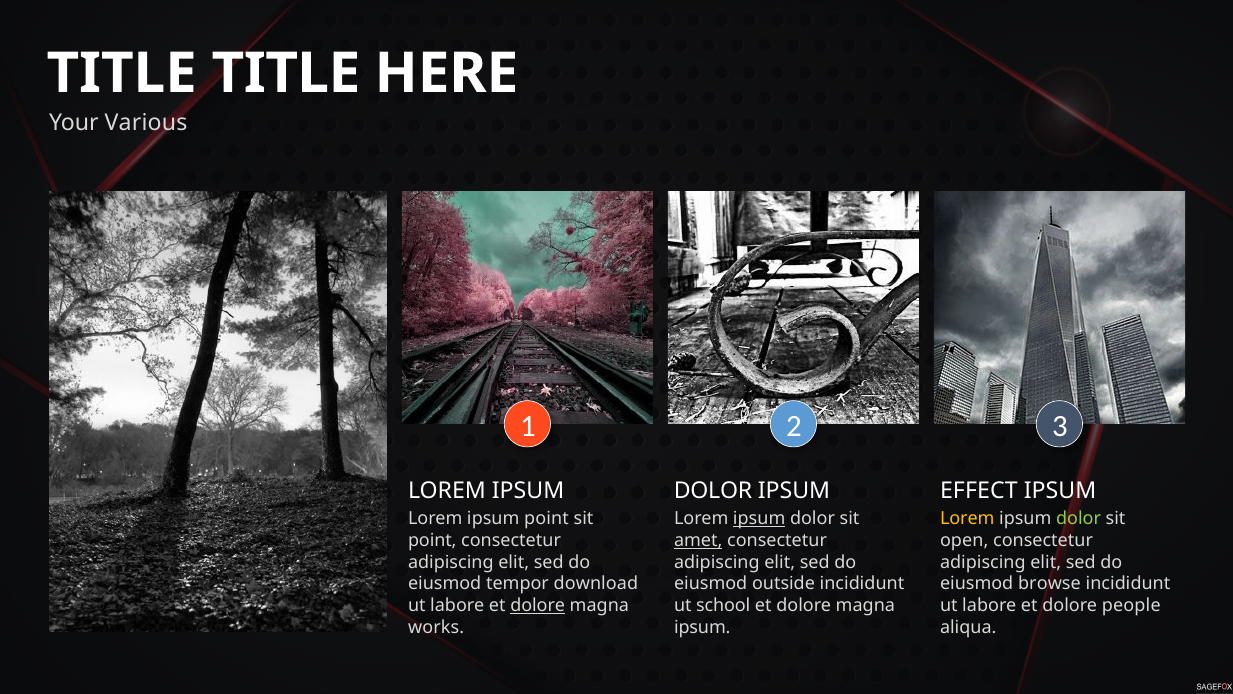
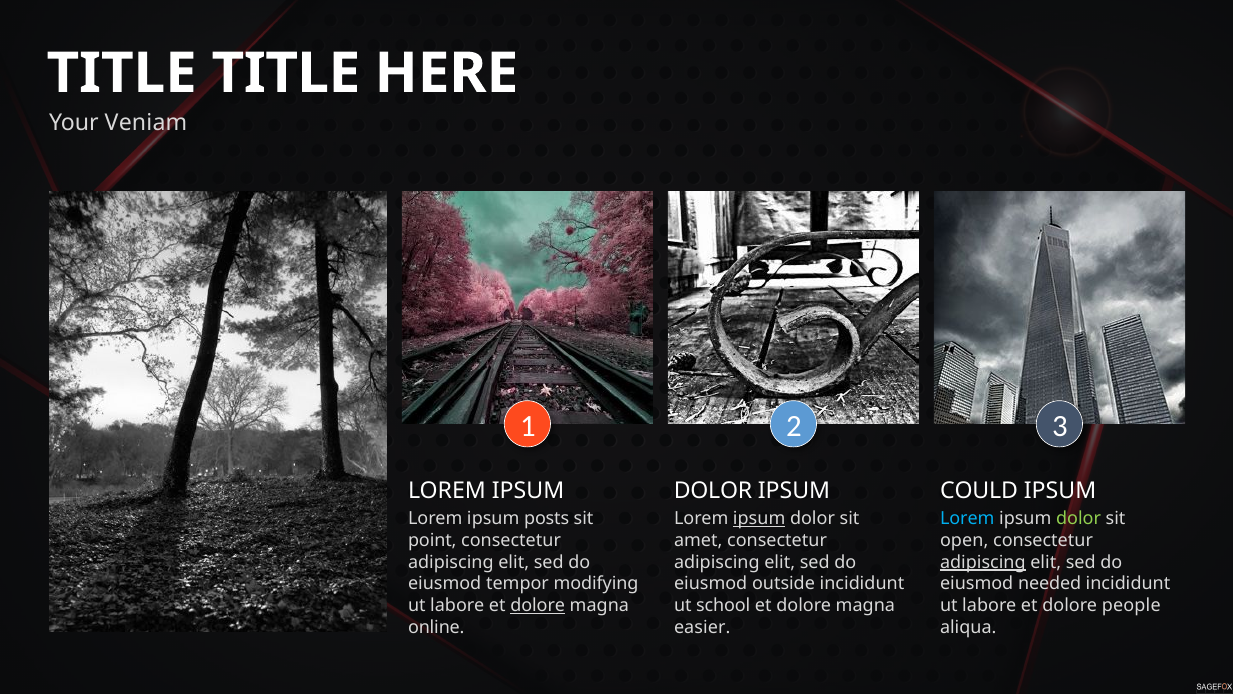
Various: Various -> Veniam (146, 122)
EFFECT: EFFECT -> COULD (979, 491)
ipsum point: point -> posts (547, 519)
Lorem colour: yellow -> light blue (967, 519)
amet underline: present -> none (698, 540)
adipiscing underline: none -> present (983, 562)
download: download -> modifying (596, 583)
browse: browse -> needed (1050, 583)
works: works -> online (436, 627)
ipsum: ipsum -> easier (702, 627)
